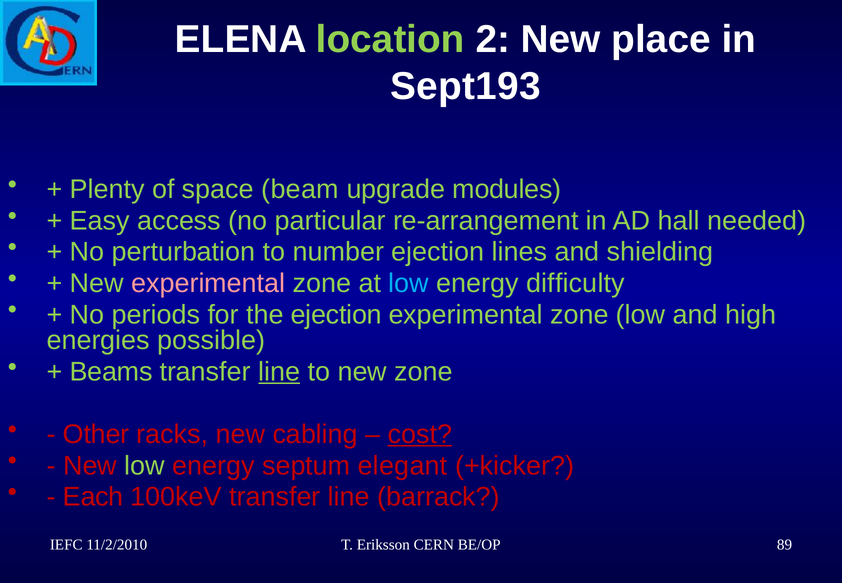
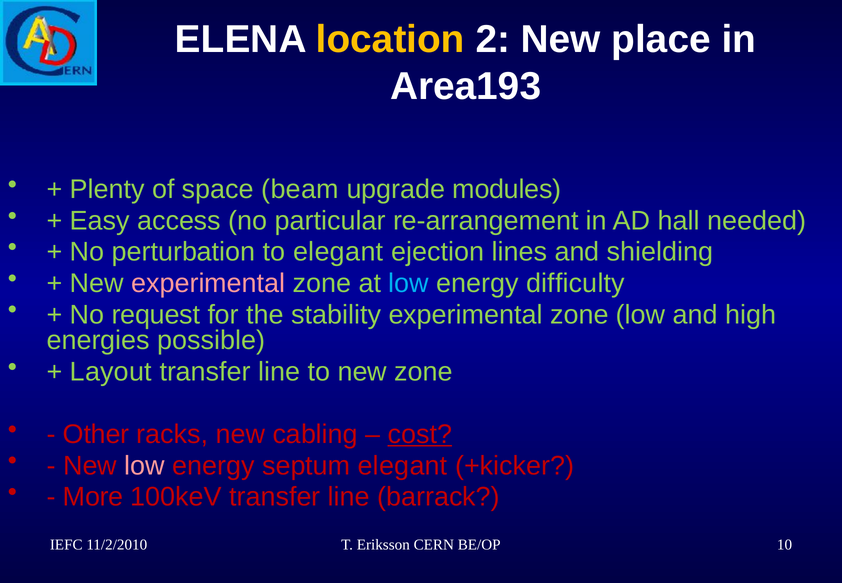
location colour: light green -> yellow (390, 40)
Sept193: Sept193 -> Area193 (466, 86)
to number: number -> elegant (338, 252)
periods: periods -> request (156, 315)
the ejection: ejection -> stability (336, 315)
Beams: Beams -> Layout (111, 372)
line underline: present -> none (279, 372)
low colour: light green -> pink (145, 466)
Each: Each -> More (93, 497)
89: 89 -> 10 (785, 545)
